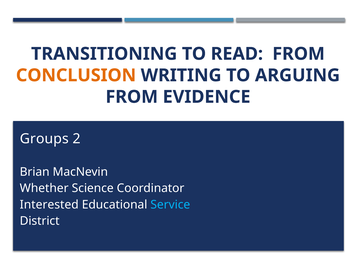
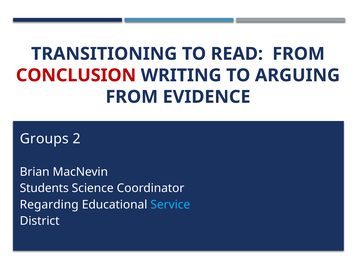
CONCLUSION colour: orange -> red (76, 75)
Whether: Whether -> Students (44, 188)
Interested: Interested -> Regarding (49, 204)
